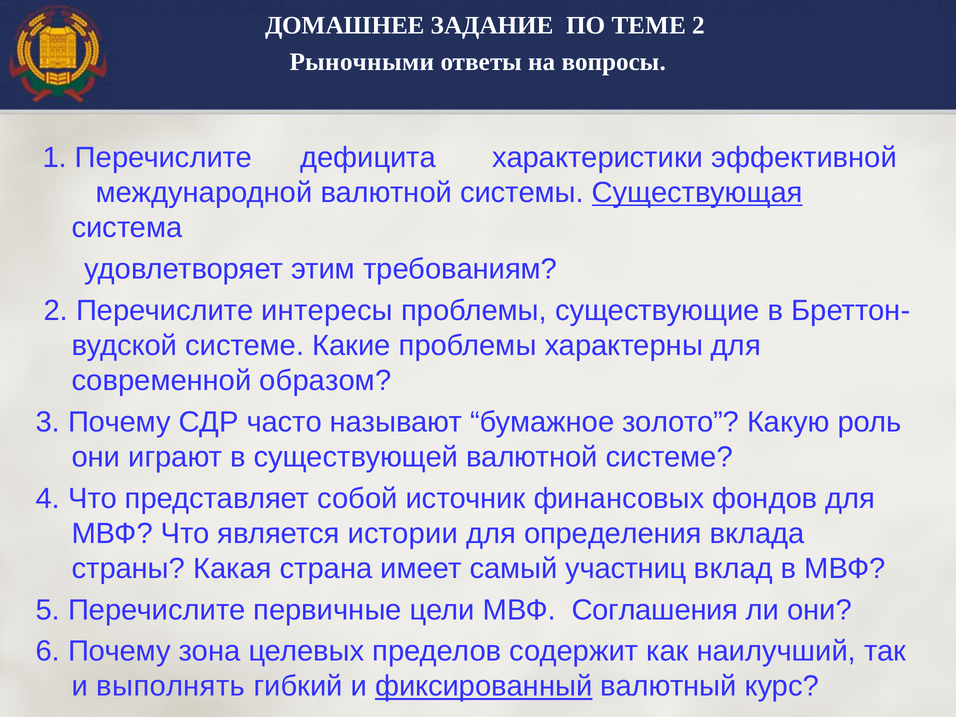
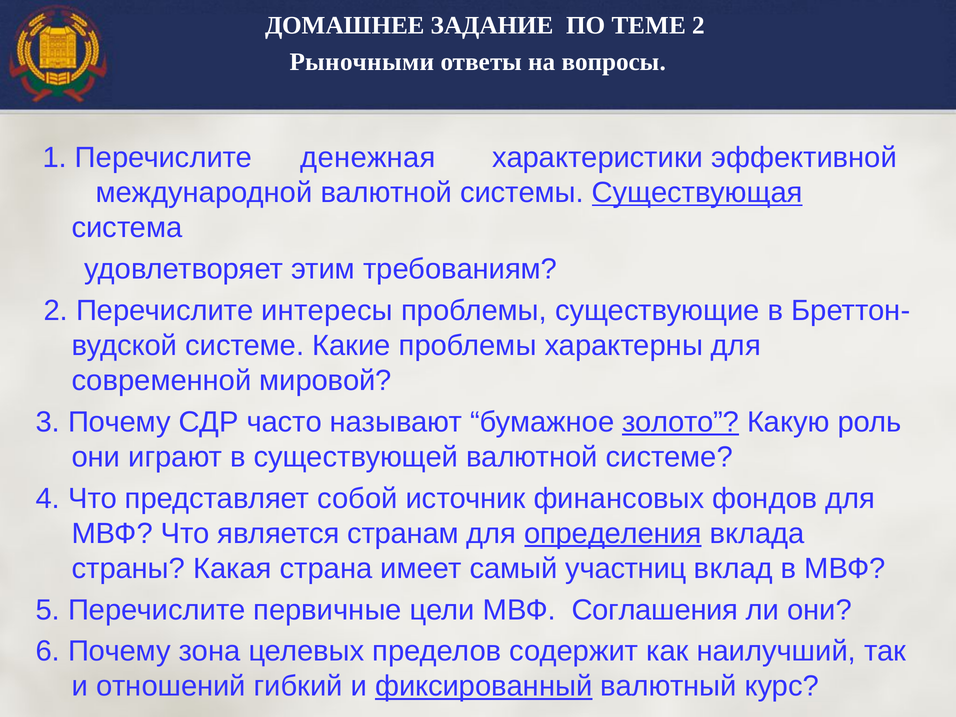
дефицита: дефицита -> денежная (368, 158)
образом: образом -> мировой (325, 381)
золото underline: none -> present (681, 422)
истории: истории -> странам (403, 533)
определения underline: none -> present (613, 533)
выполнять: выполнять -> отношений (171, 686)
